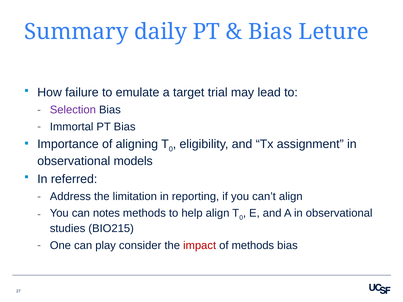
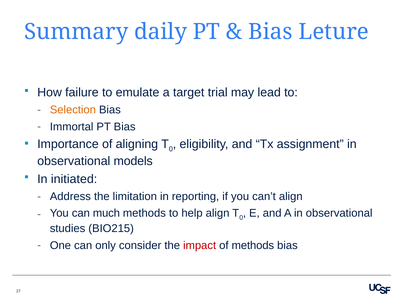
Selection colour: purple -> orange (73, 110)
referred: referred -> initiated (74, 179)
notes: notes -> much (106, 213)
play: play -> only (106, 246)
